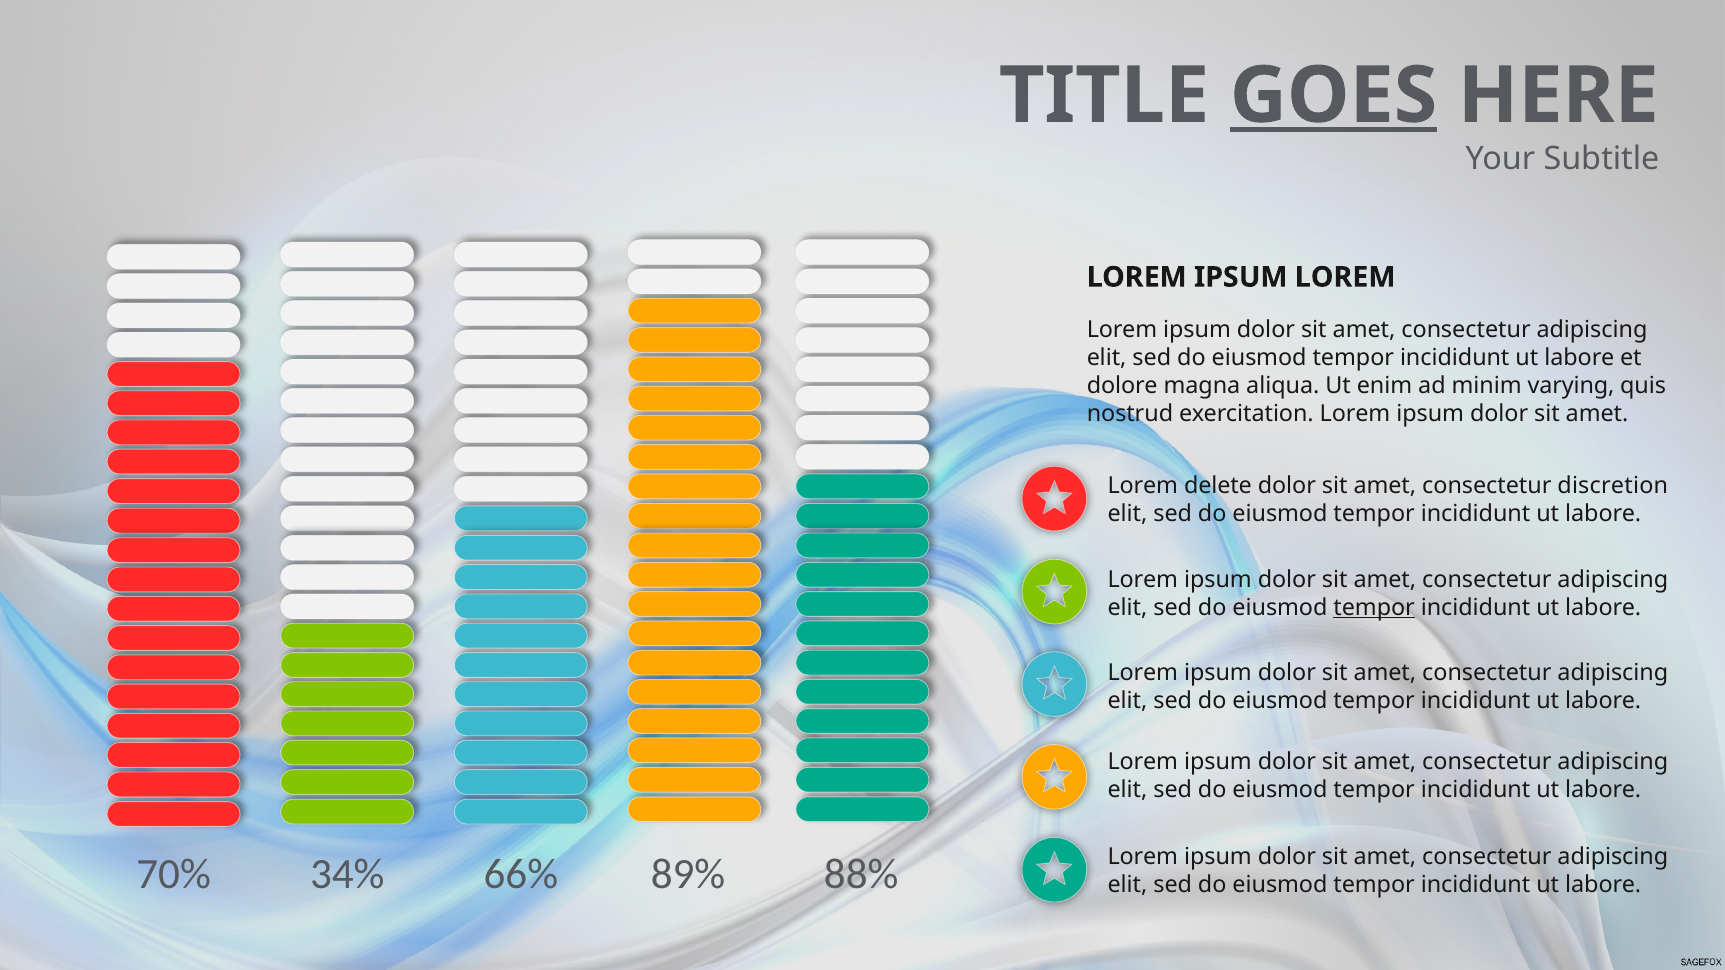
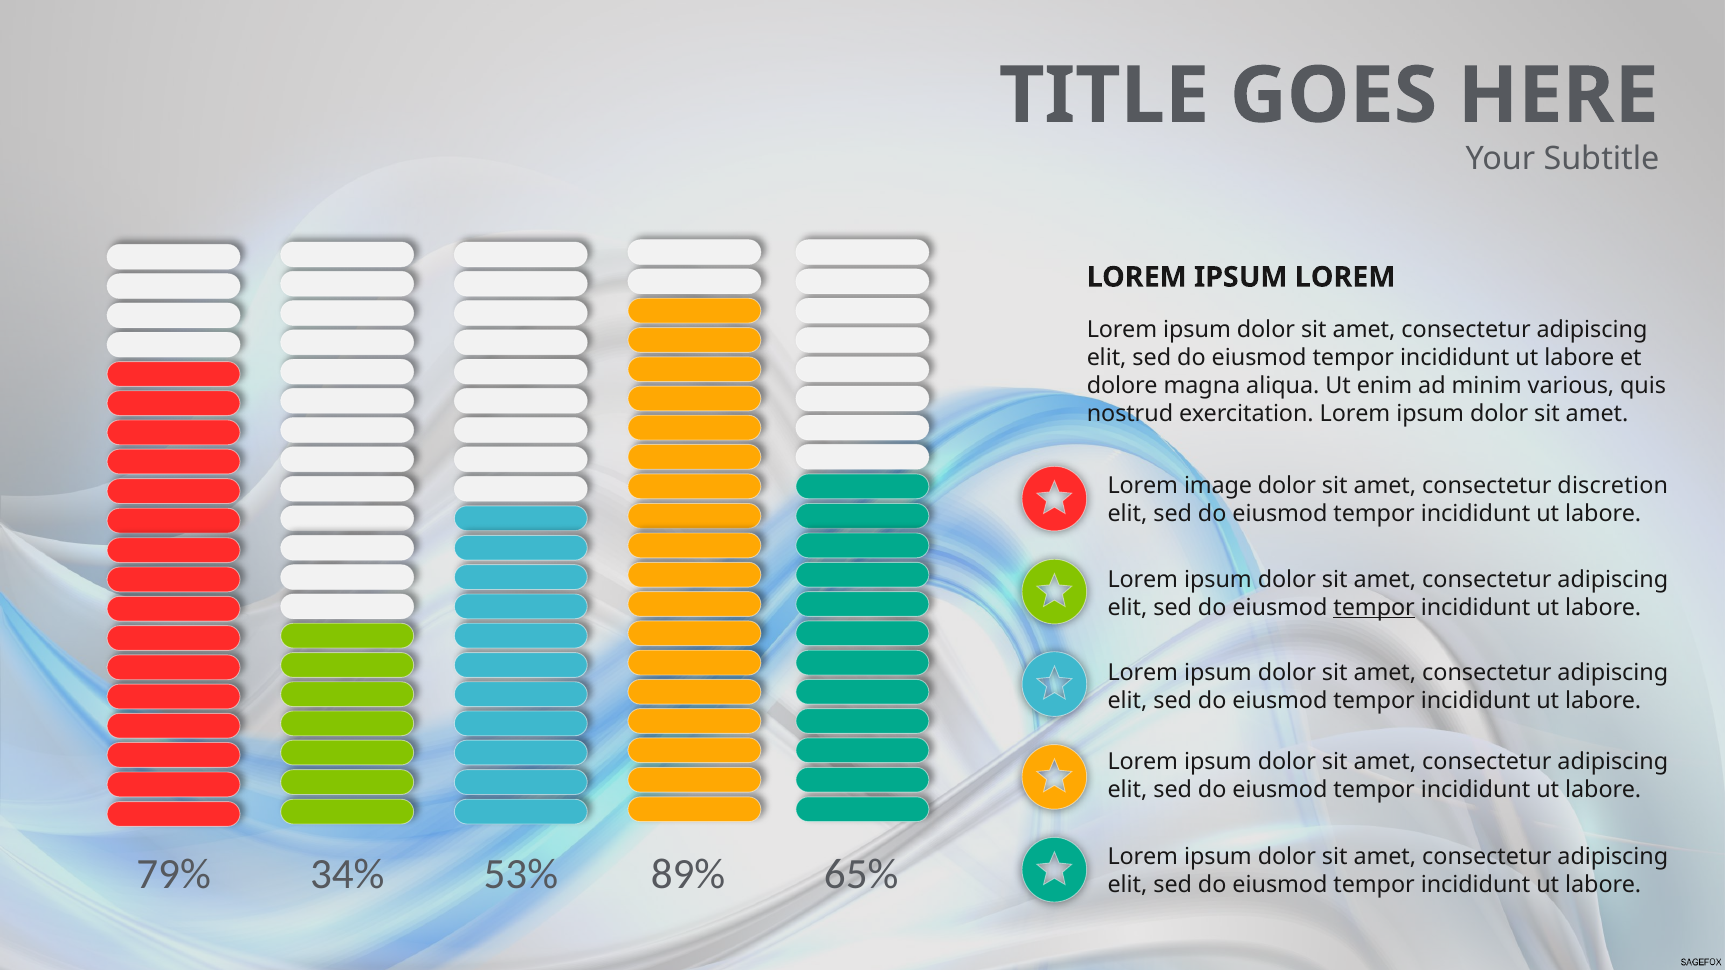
GOES underline: present -> none (1334, 96)
varying: varying -> various (1571, 386)
delete: delete -> image (1218, 486)
70%: 70% -> 79% (174, 875)
66%: 66% -> 53% (521, 875)
88%: 88% -> 65% (861, 875)
